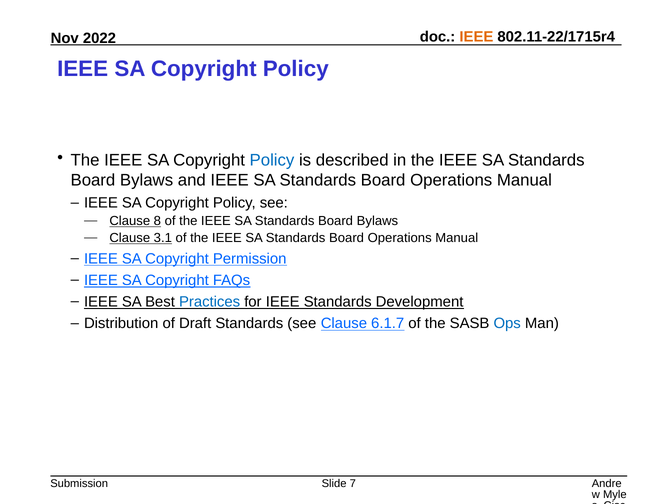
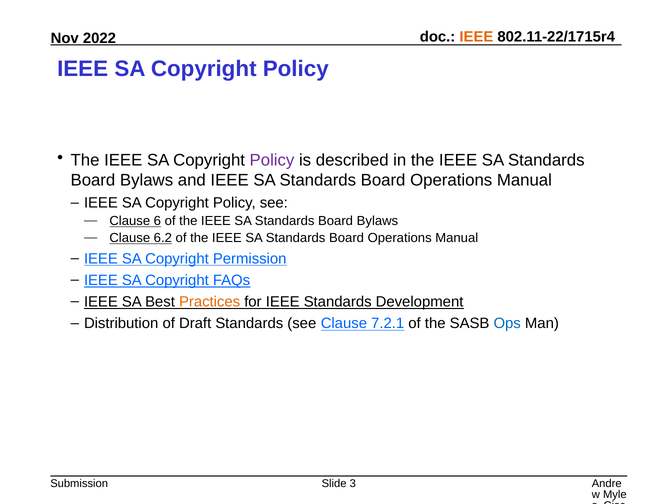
Policy colour: blue -> purple (272, 160)
8: 8 -> 6 (157, 221)
3.1: 3.1 -> 6.2 (163, 238)
Practices colour: blue -> orange (210, 302)
6.1.7: 6.1.7 -> 7.2.1 (388, 324)
7: 7 -> 3 (353, 483)
